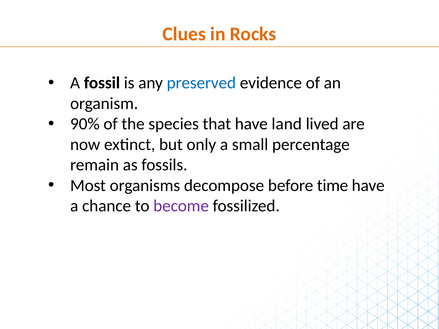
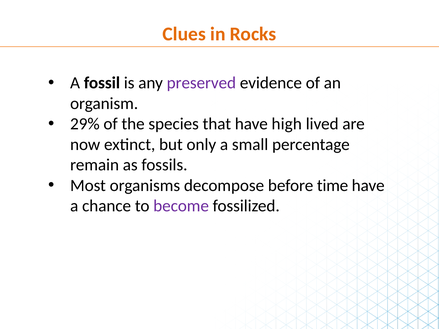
preserved colour: blue -> purple (201, 83)
90%: 90% -> 29% (85, 124)
land: land -> high (287, 124)
